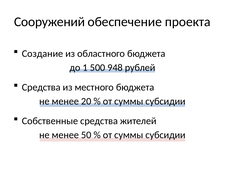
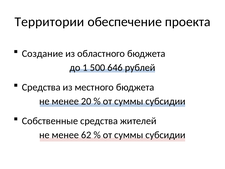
Сооружений: Сооружений -> Территории (49, 22)
948: 948 -> 646 (115, 67)
50: 50 -> 62 (86, 135)
